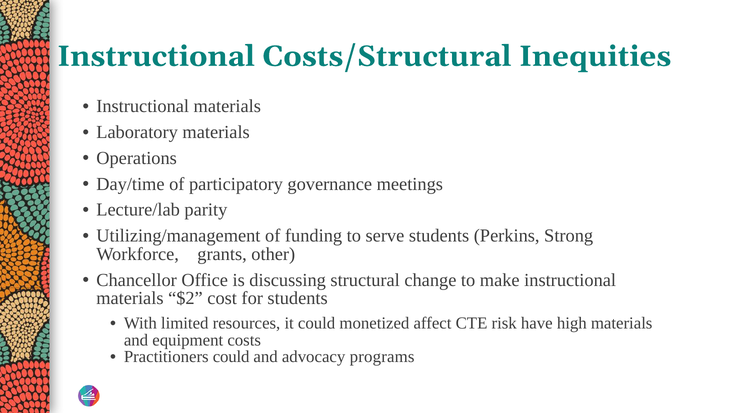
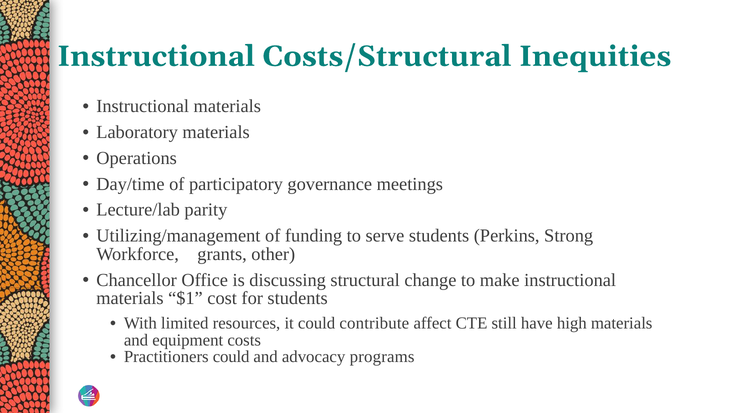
$2: $2 -> $1 (185, 299)
monetized: monetized -> contribute (374, 324)
risk: risk -> still (504, 324)
